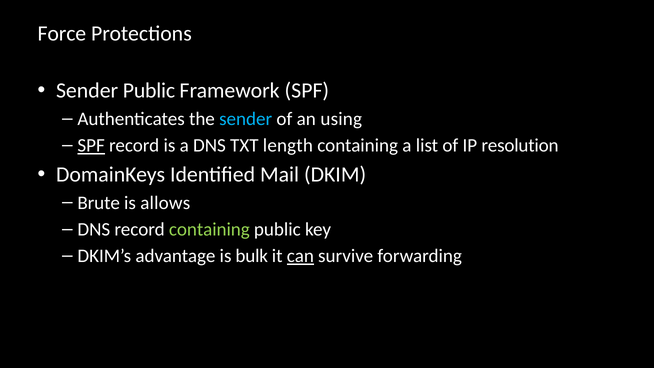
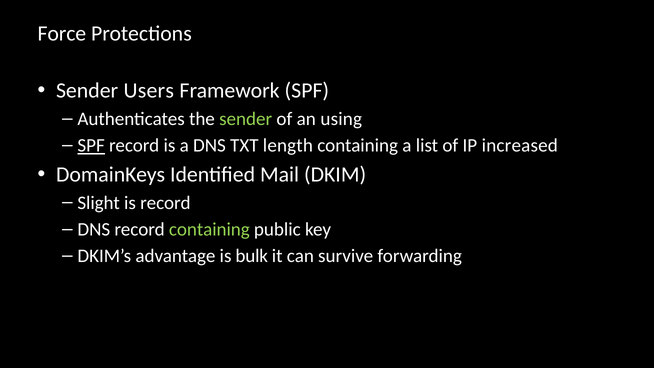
Sender Public: Public -> Users (149, 91)
sender colour: light blue -> light green (246, 119)
resolution: resolution -> increased (520, 145)
Brute: Brute -> Slight (99, 203)
is allows: allows -> record (165, 203)
can underline: present -> none (300, 256)
